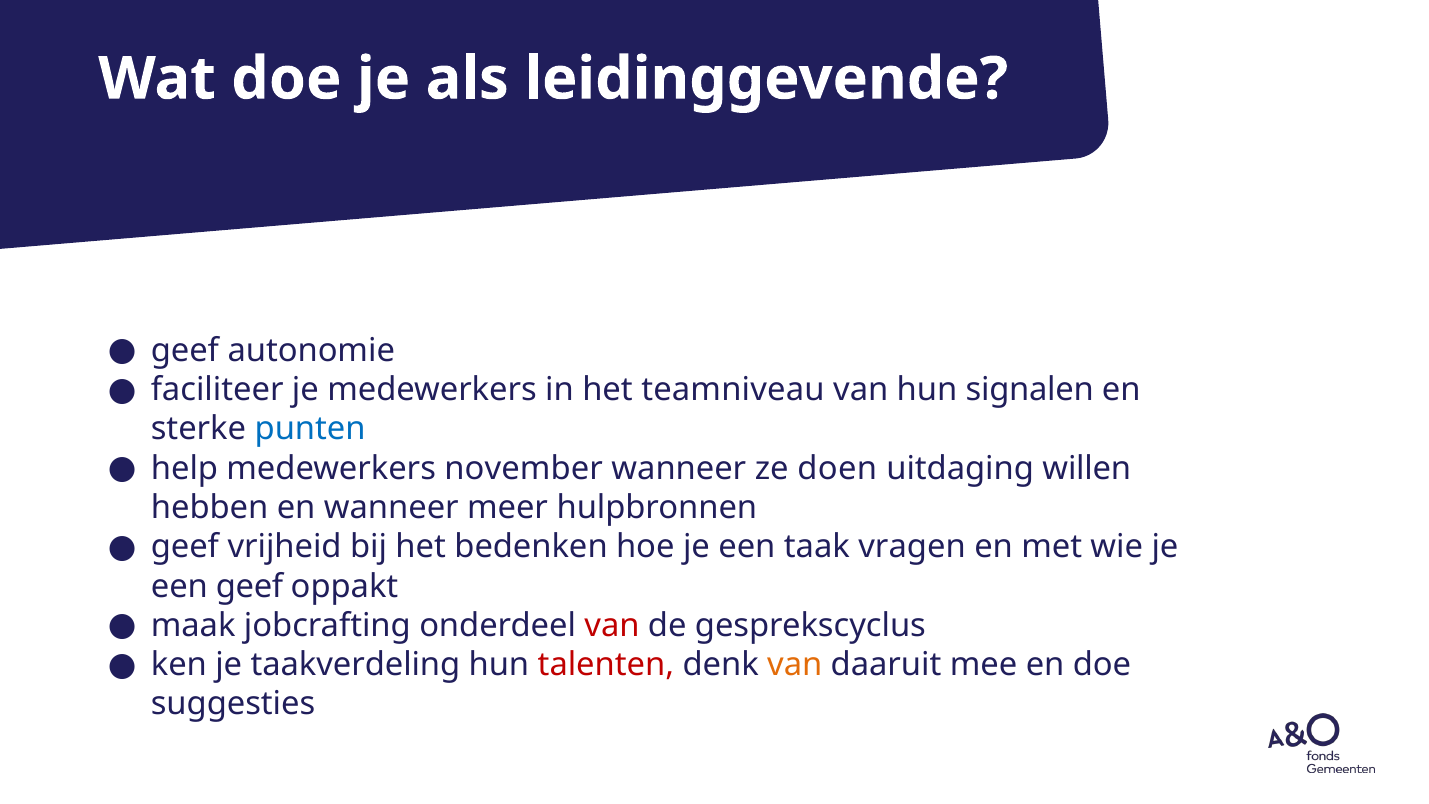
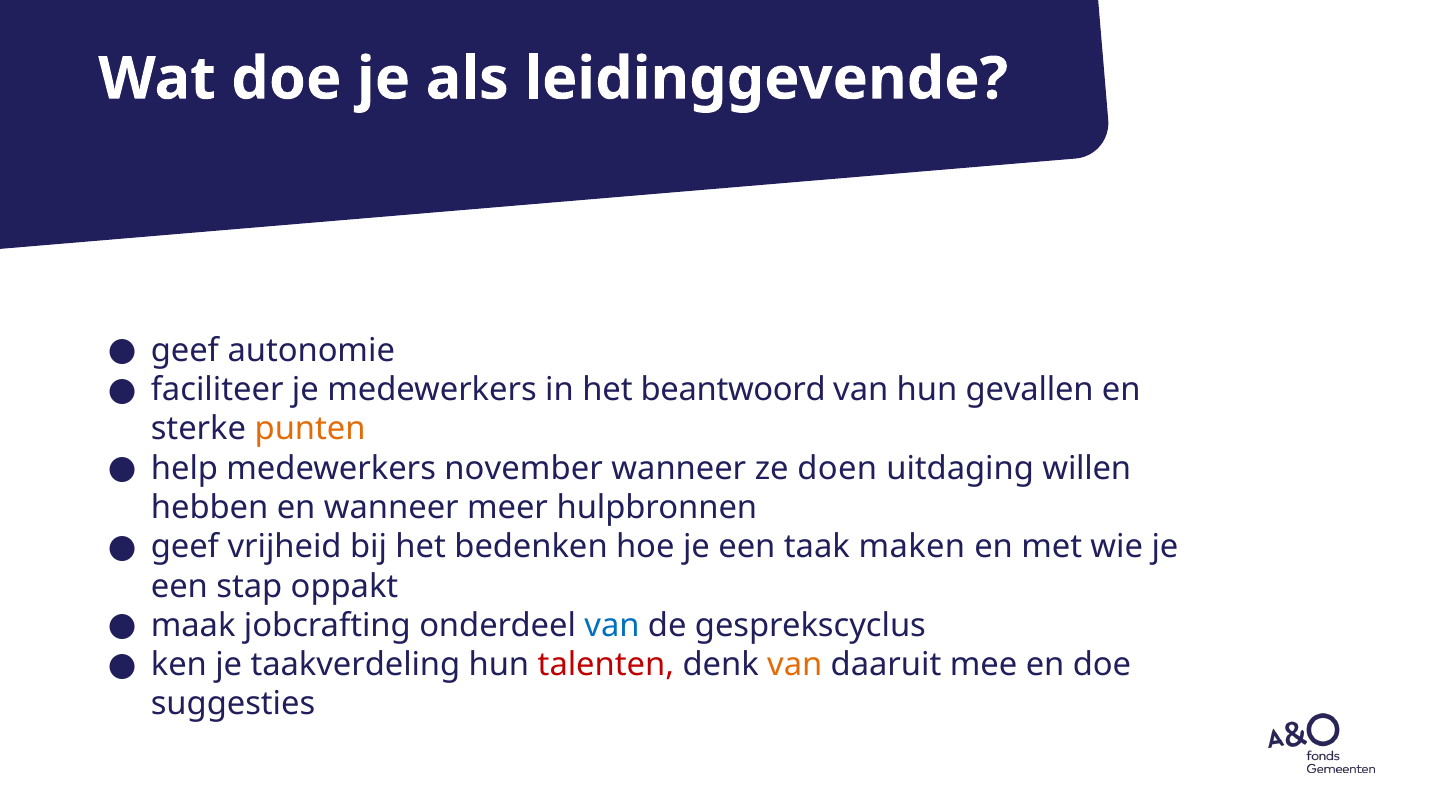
teamniveau: teamniveau -> beantwoord (733, 390)
signalen: signalen -> gevallen (1030, 390)
punten colour: blue -> orange (310, 429)
vragen: vragen -> maken (912, 547)
een geef: geef -> stap (249, 586)
van colour: red -> blue (612, 625)
